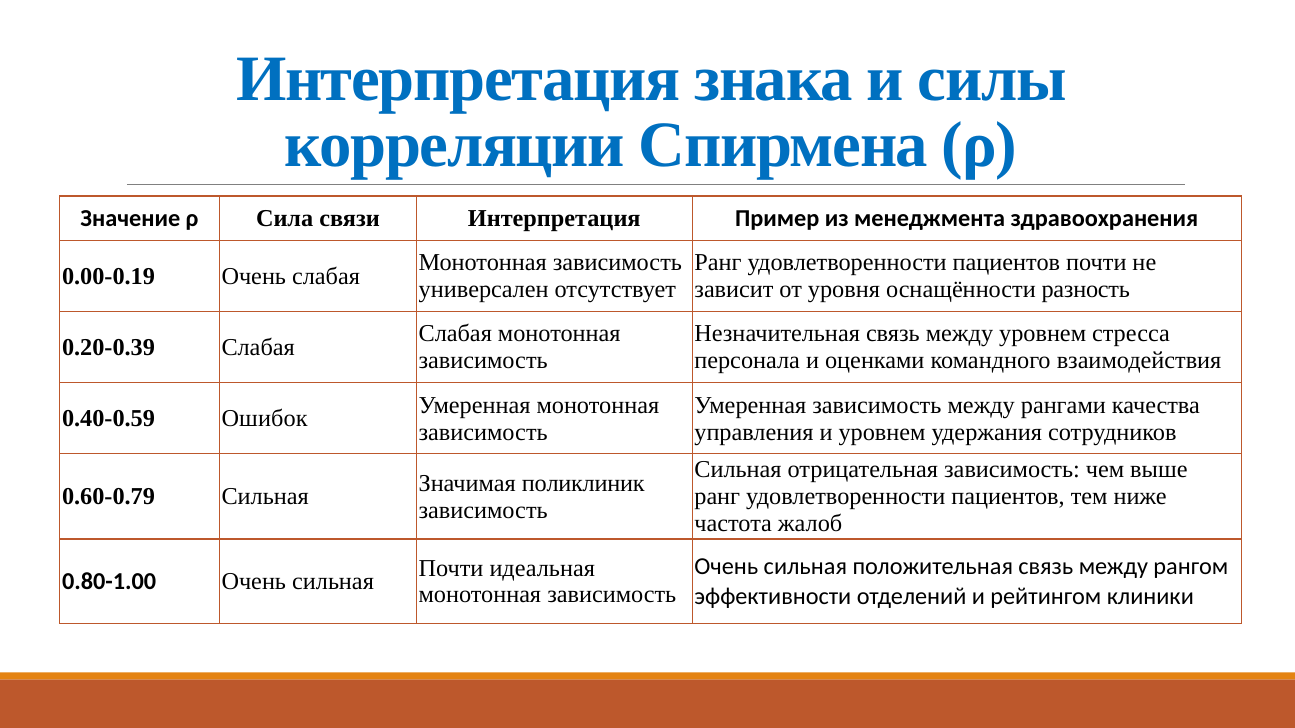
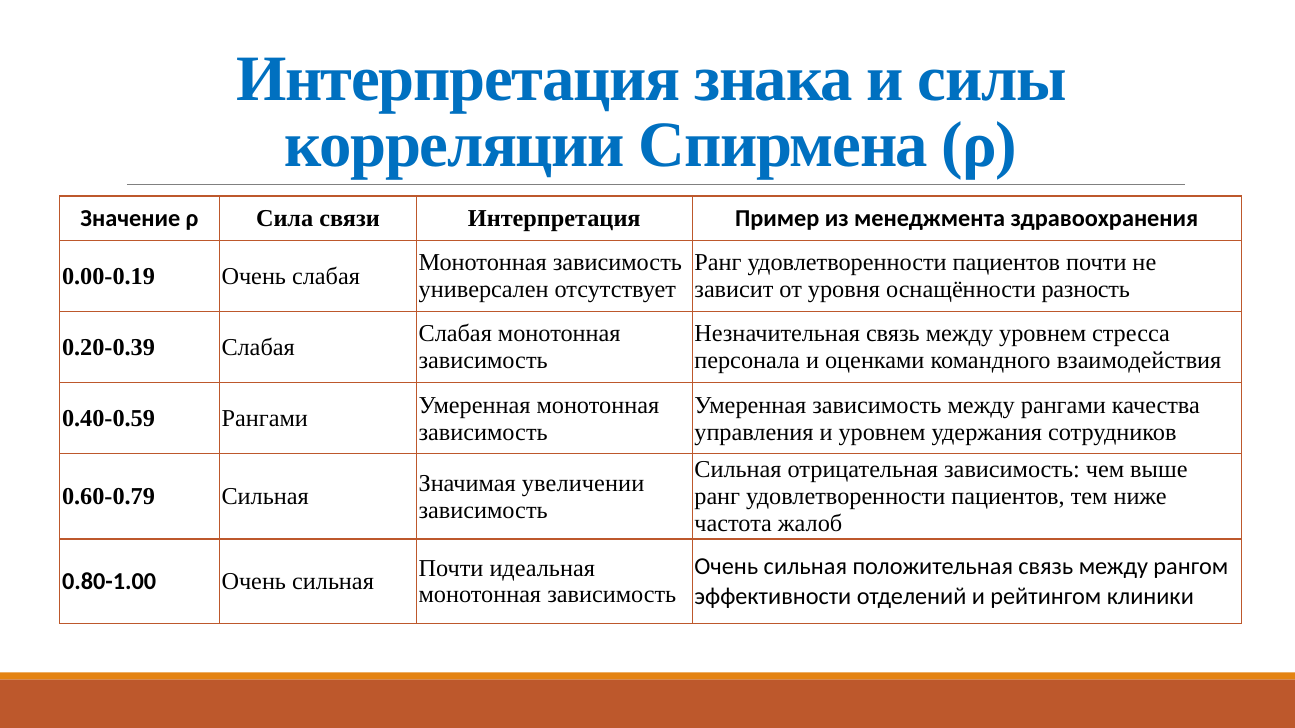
0.40-0.59 Ошибок: Ошибок -> Рангами (265, 419)
поликлиник: поликлиник -> увеличении (583, 484)
